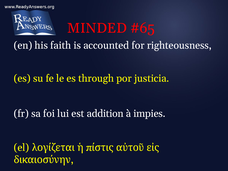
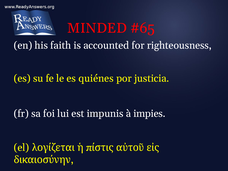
through: through -> quiénes (96, 78)
addition: addition -> impunis (105, 114)
